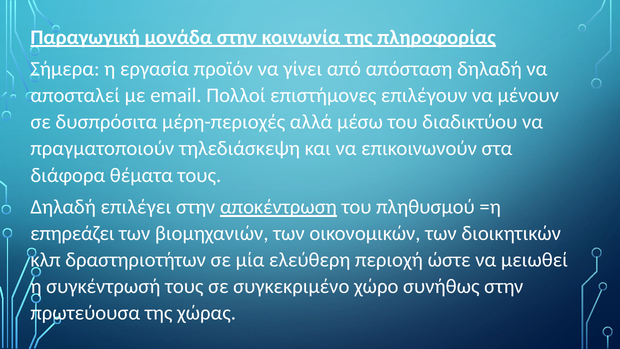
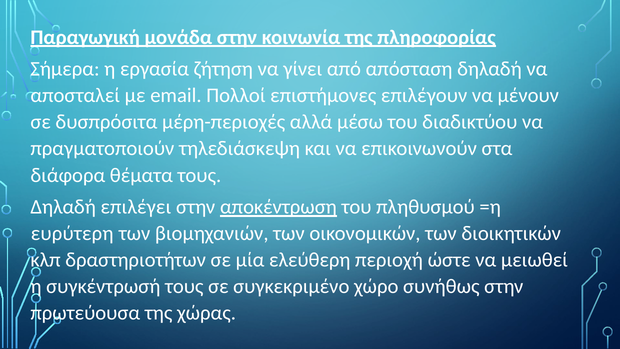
προϊόν: προϊόν -> ζήτηση (223, 69)
επηρεάζει: επηρεάζει -> ευρύτερη (72, 233)
